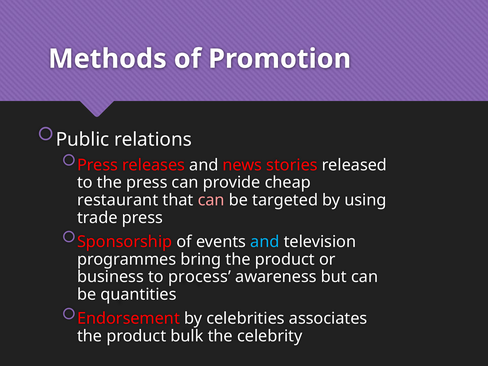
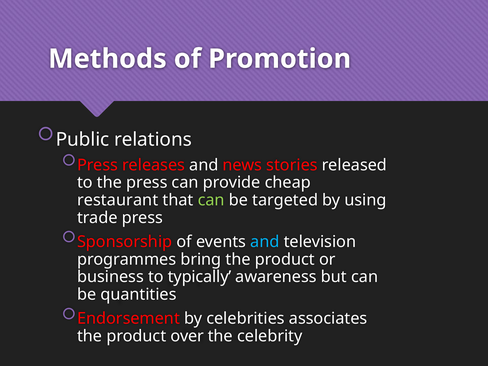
can colour: pink -> light green (211, 200)
process: process -> typically (200, 277)
bulk: bulk -> over (187, 336)
